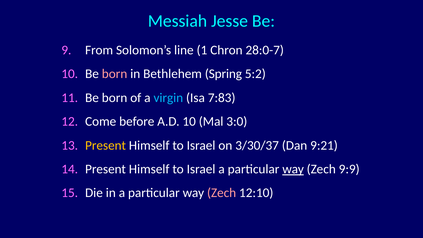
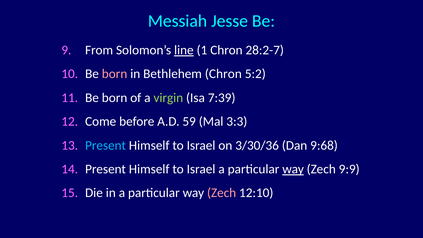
line underline: none -> present (184, 50)
28:0-7: 28:0-7 -> 28:2-7 (265, 50)
Bethlehem Spring: Spring -> Chron (223, 74)
virgin colour: light blue -> light green (168, 98)
7:83: 7:83 -> 7:39 (222, 98)
A.D 10: 10 -> 59 (189, 121)
3:0: 3:0 -> 3:3 (237, 121)
Present colour: yellow -> light blue (106, 145)
3/30/37: 3/30/37 -> 3/30/36 (257, 145)
9:21: 9:21 -> 9:68 (324, 145)
